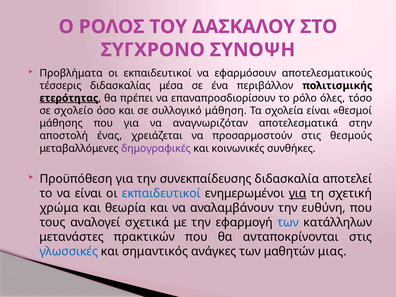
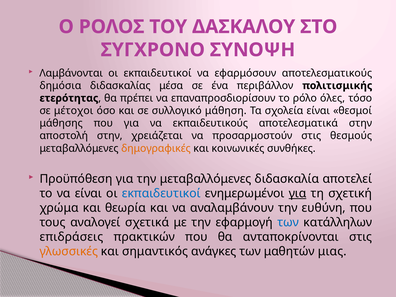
Προβλήματα: Προβλήματα -> Λαμβάνονται (71, 73)
τέσσερις: τέσσερις -> δημόσια (60, 86)
ετερότητας underline: present -> none (69, 98)
σχολείο: σχολείο -> μέτοχοι (74, 111)
αναγνωριζόταν: αναγνωριζόταν -> εκπαιδευτικούς (210, 123)
αποστολή ένας: ένας -> στην (110, 136)
δημογραφικές colour: purple -> orange (156, 148)
την συνεκπαίδευσης: συνεκπαίδευσης -> μεταβαλλόμενες (206, 179)
μετανάστες: μετανάστες -> επιδράσεις (71, 237)
γλωσσικές colour: blue -> orange (69, 251)
